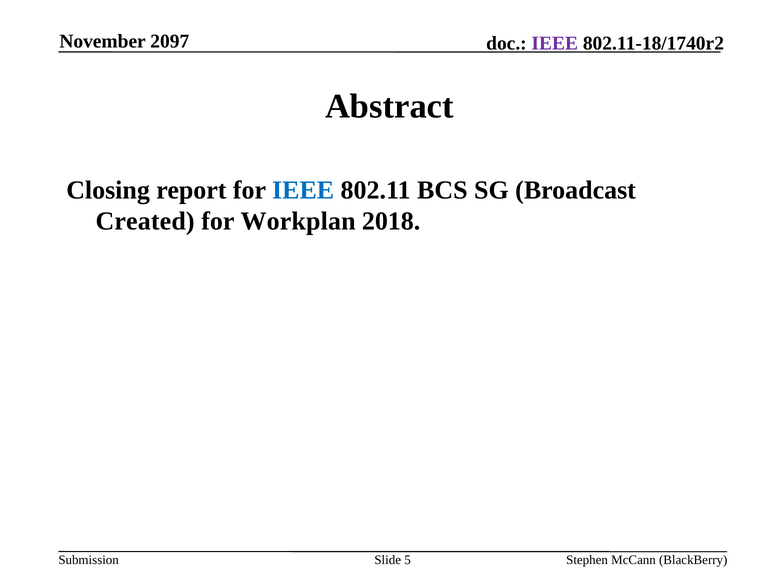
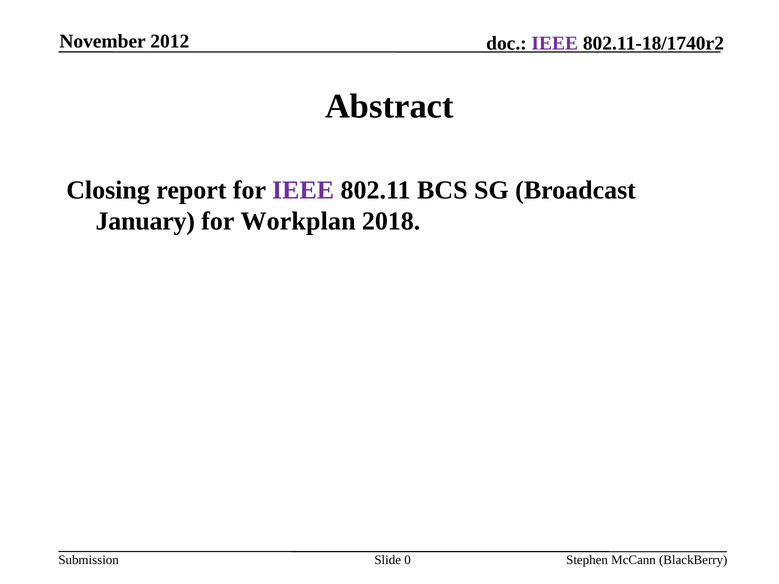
2097: 2097 -> 2012 (170, 41)
IEEE colour: blue -> purple (303, 190)
Created: Created -> January (145, 221)
5: 5 -> 0 (408, 560)
